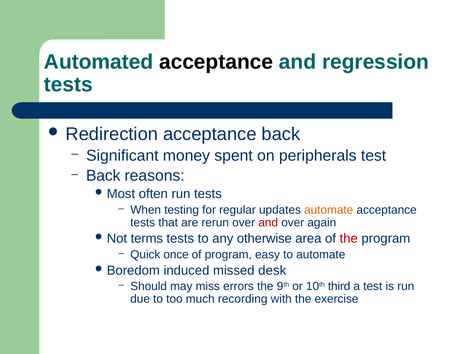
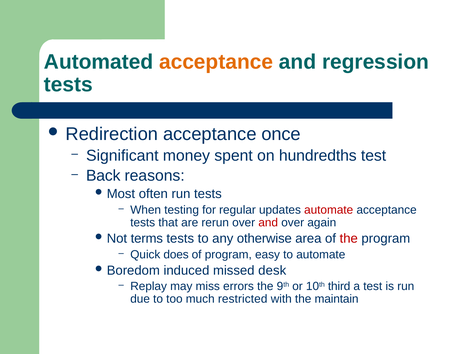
acceptance colour: black -> orange (216, 62)
acceptance back: back -> once (281, 134)
peripherals: peripherals -> hundredths (318, 155)
automate colour: orange -> red (329, 209)
once: once -> does (176, 254)
Should: Should -> Replay (149, 286)
recording: recording -> restricted (243, 298)
exercise: exercise -> maintain (337, 298)
